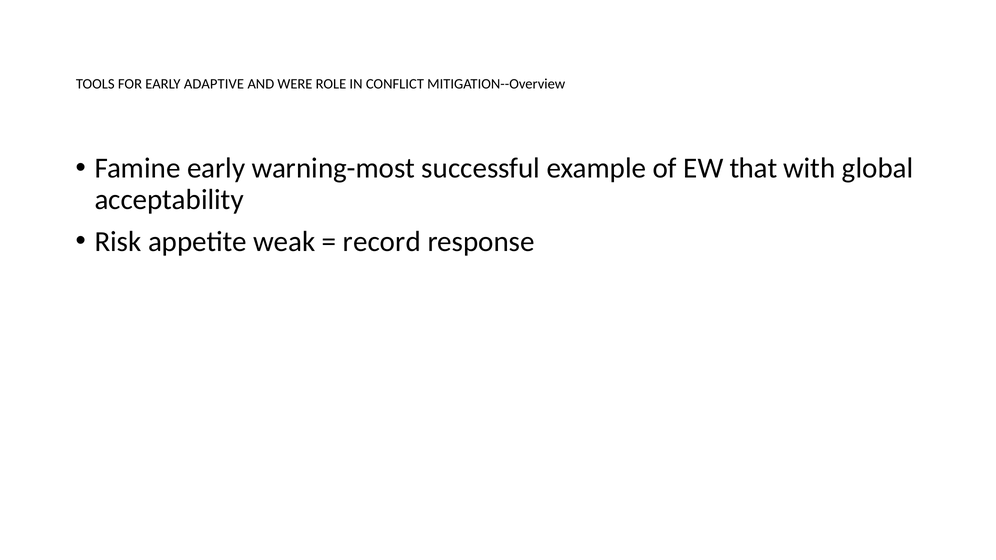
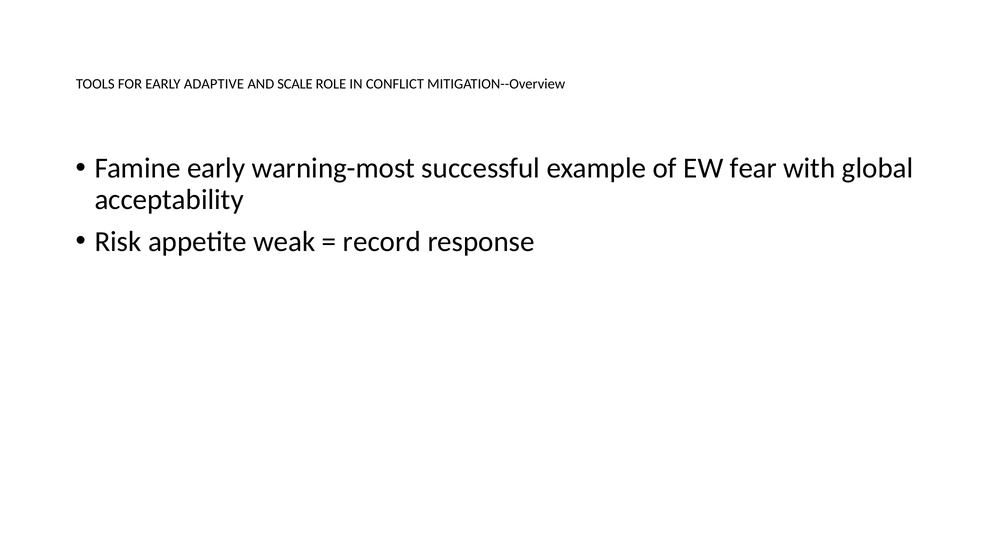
WERE: WERE -> SCALE (295, 84)
that: that -> fear (753, 168)
